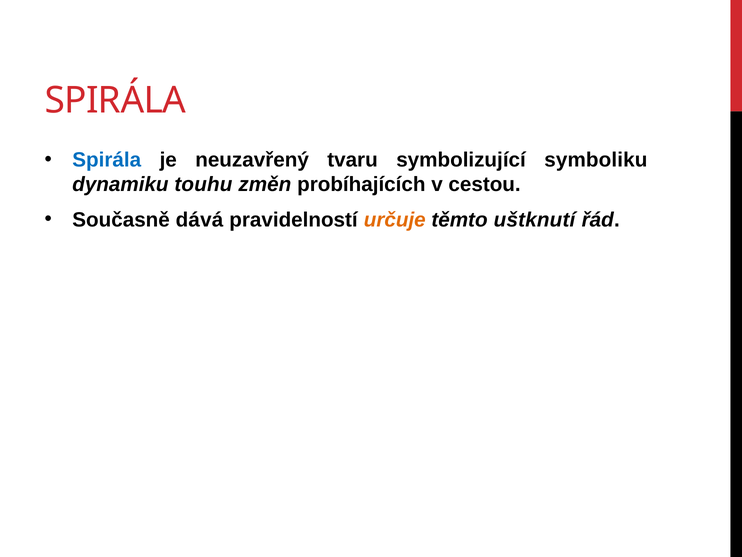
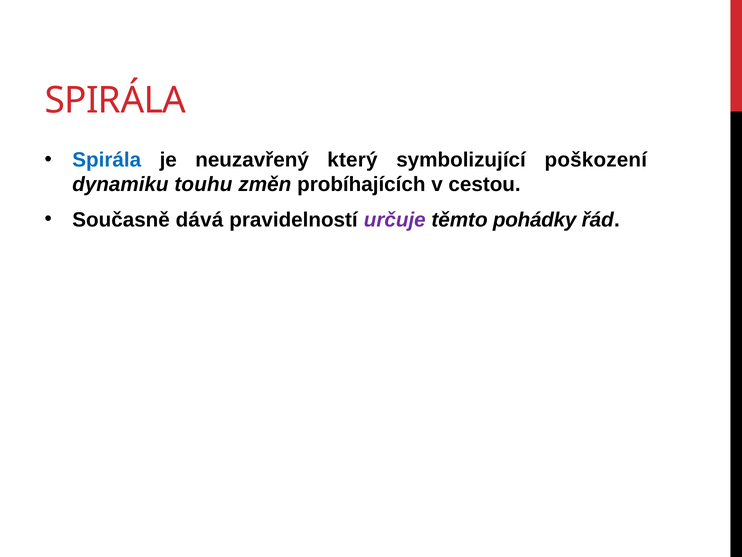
tvaru: tvaru -> který (352, 160)
symboliku: symboliku -> poškození (596, 160)
určuje colour: orange -> purple (395, 220)
uštknutí: uštknutí -> pohádky (535, 220)
